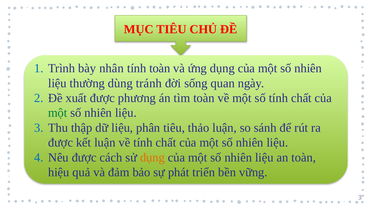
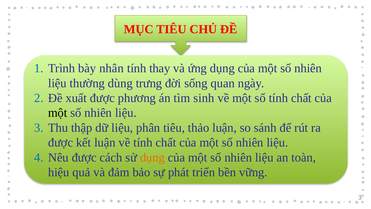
tính toàn: toàn -> thay (160, 68)
tránh: tránh -> trưng (149, 83)
tìm toàn: toàn -> sinh (204, 98)
một colour: green -> black (58, 113)
